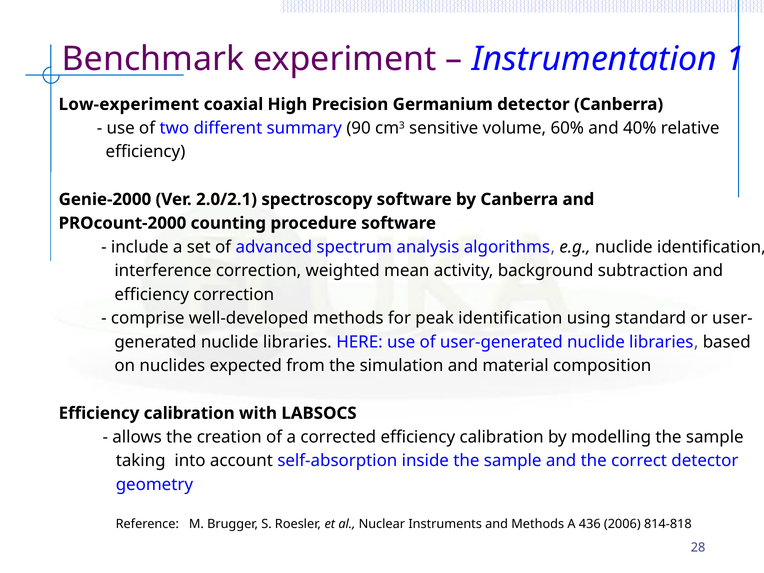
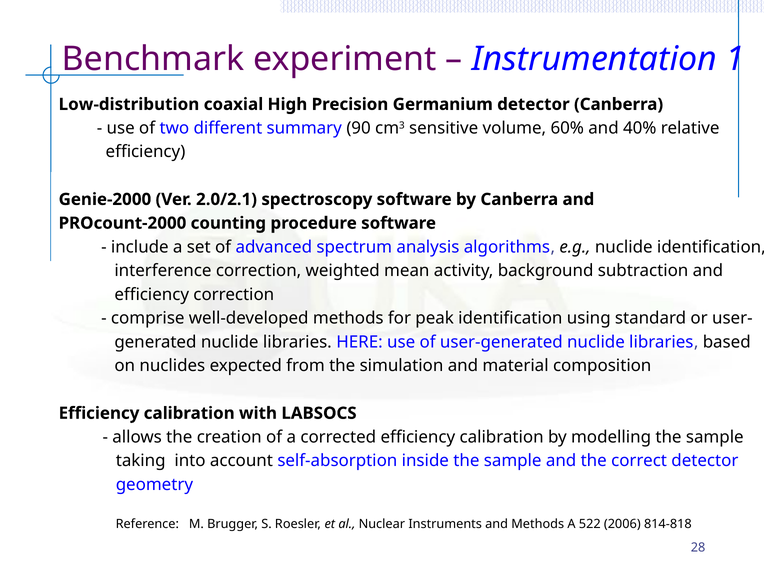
Low-experiment: Low-experiment -> Low-distribution (129, 104)
436: 436 -> 522 (590, 524)
